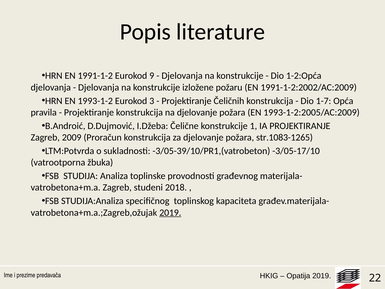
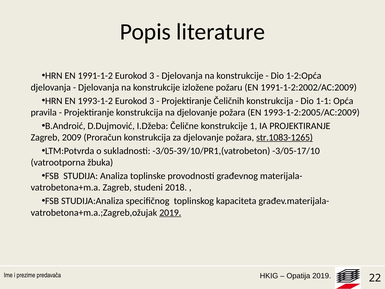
1991-1-2 Eurokod 9: 9 -> 3 (152, 76)
1-7: 1-7 -> 1-1 (324, 101)
str.1083-1265 underline: none -> present (285, 137)
